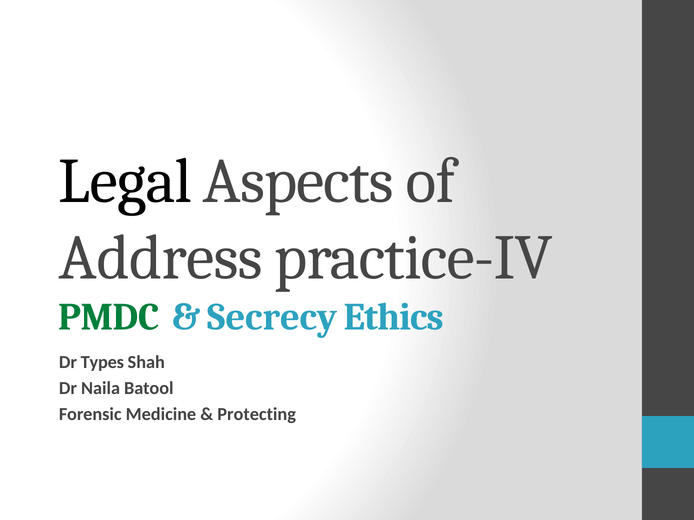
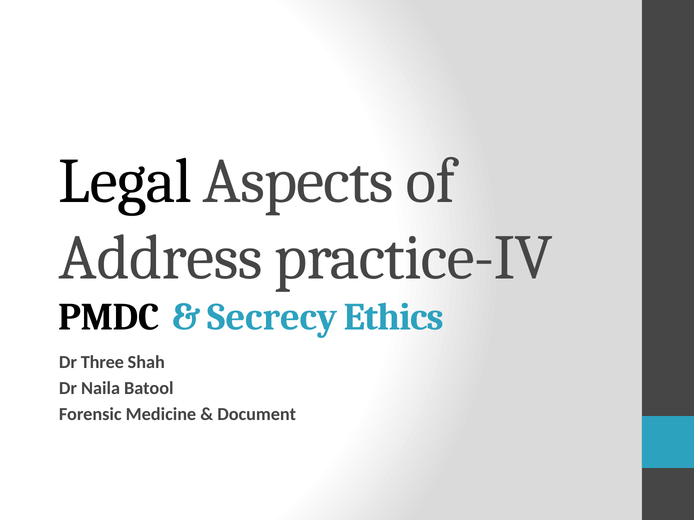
PMDC colour: green -> black (109, 318)
Types: Types -> Three (102, 363)
Protecting: Protecting -> Document (257, 414)
